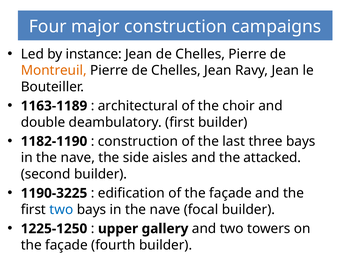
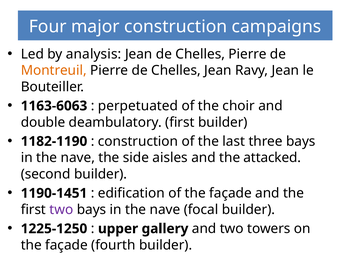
instance: instance -> analysis (94, 54)
1163-1189: 1163-1189 -> 1163-6063 (54, 106)
architectural: architectural -> perpetuated (138, 106)
1190-3225: 1190-3225 -> 1190-1451 (54, 193)
two colour: blue -> purple (61, 209)
